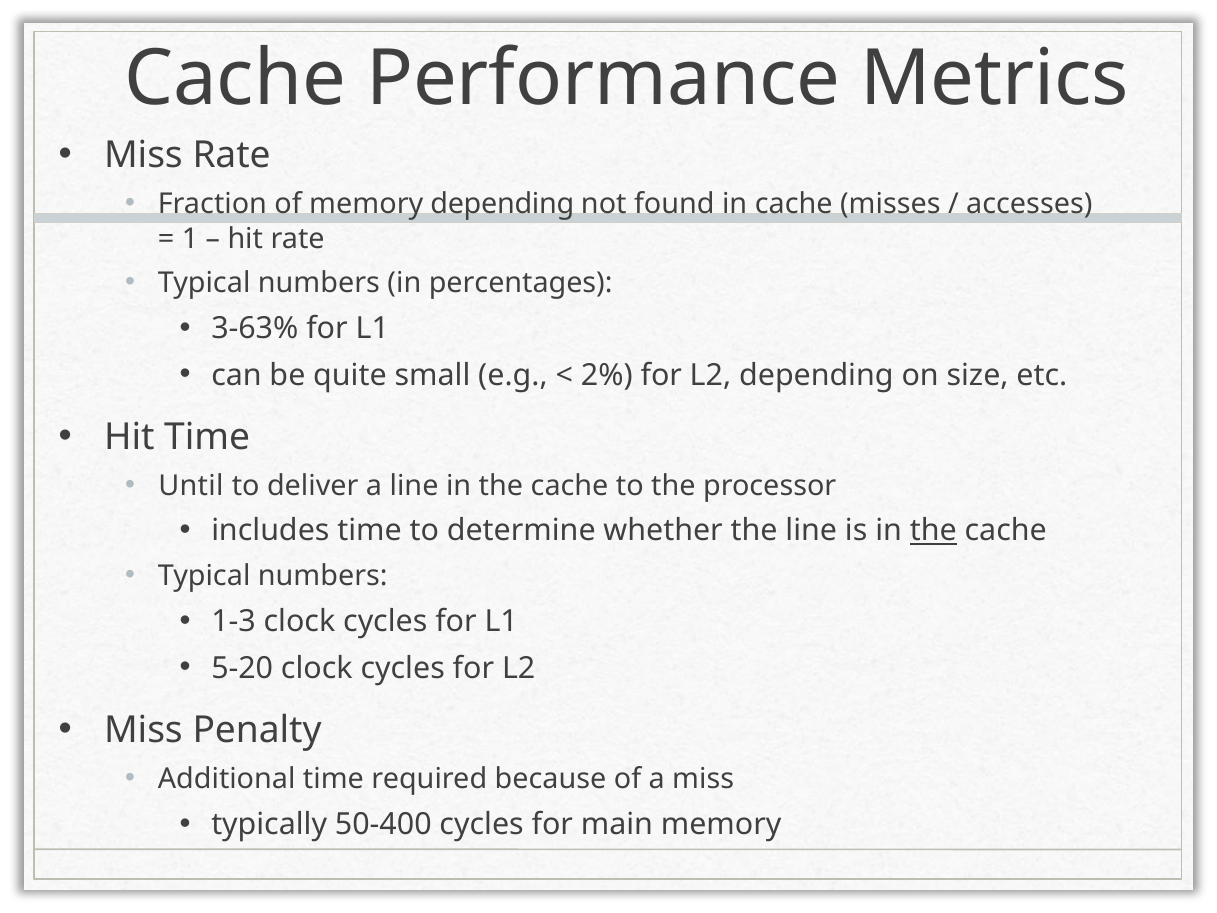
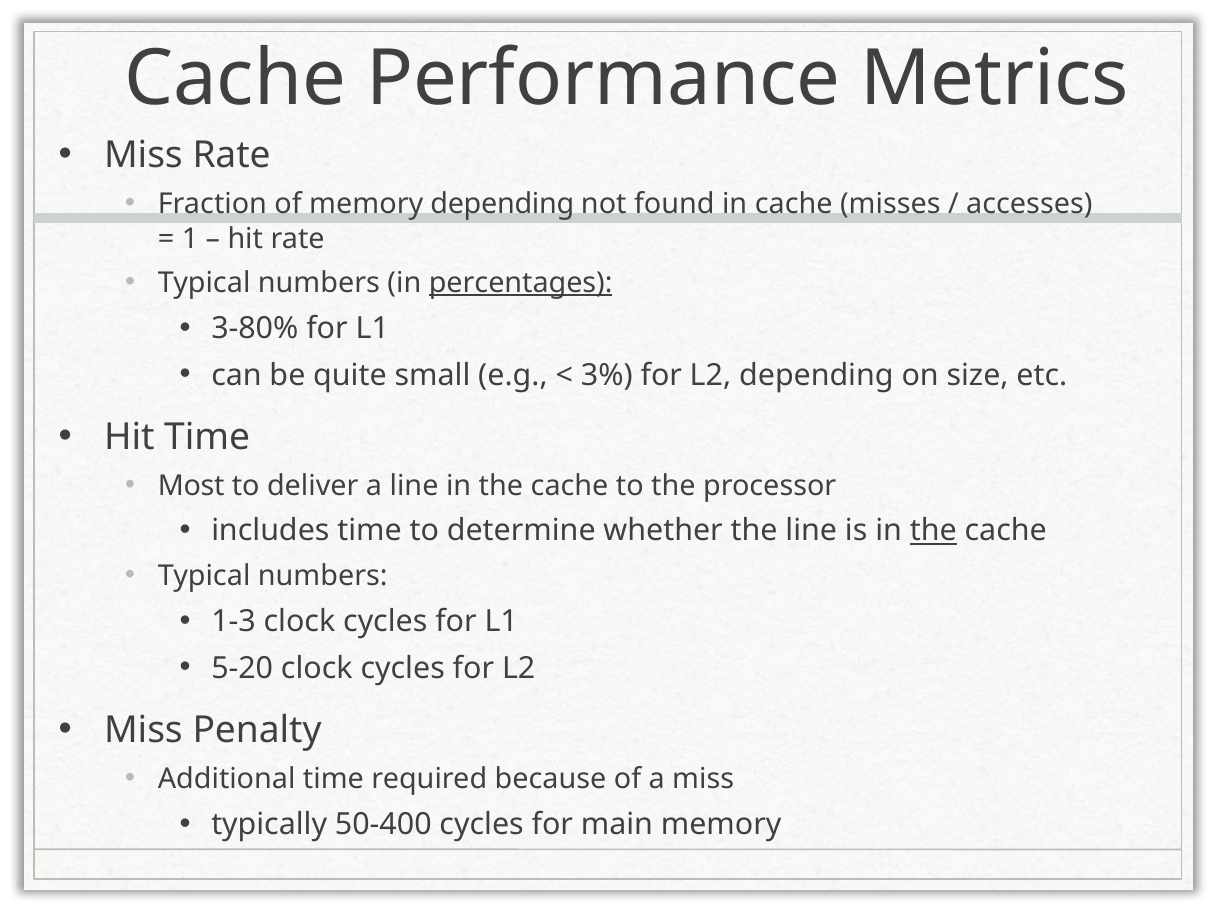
percentages underline: none -> present (521, 282)
3-63%: 3-63% -> 3-80% (255, 328)
2%: 2% -> 3% (607, 375)
Until: Until -> Most (191, 486)
